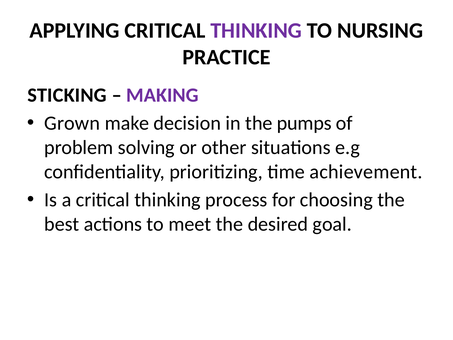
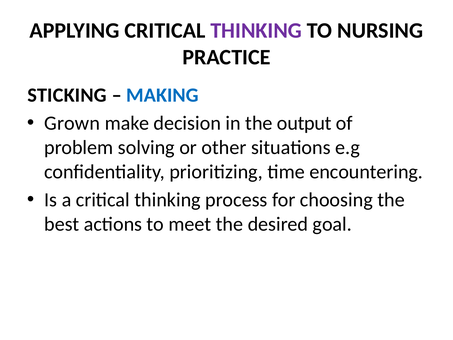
MAKING colour: purple -> blue (162, 95)
pumps: pumps -> output (304, 123)
achievement: achievement -> encountering (366, 172)
